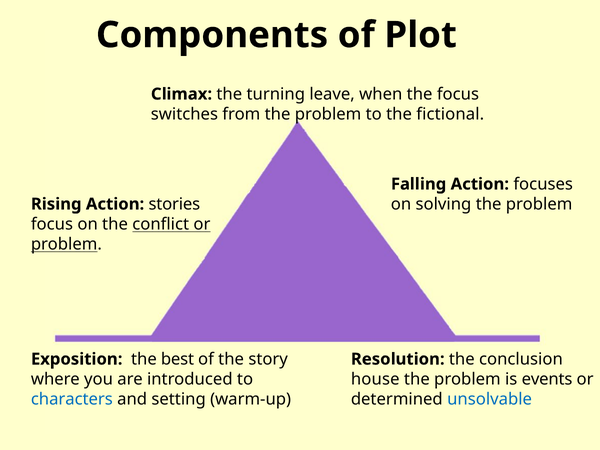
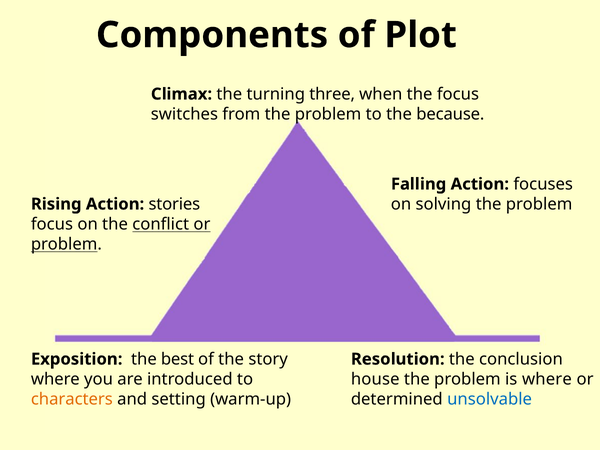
leave: leave -> three (332, 94)
fictional: fictional -> because (450, 114)
is events: events -> where (547, 379)
characters colour: blue -> orange (72, 399)
